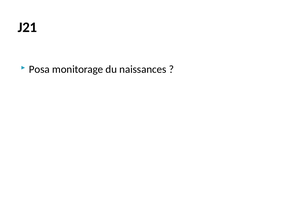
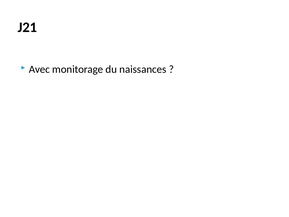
Posa: Posa -> Avec (39, 69)
